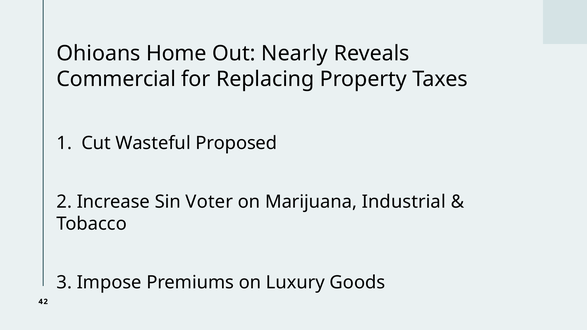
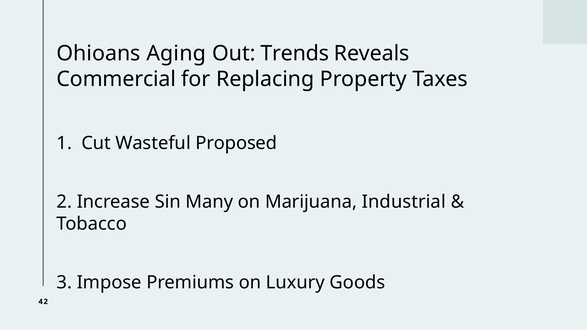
Home: Home -> Aging (176, 53)
Nearly: Nearly -> Trends (295, 53)
Voter: Voter -> Many (209, 202)
